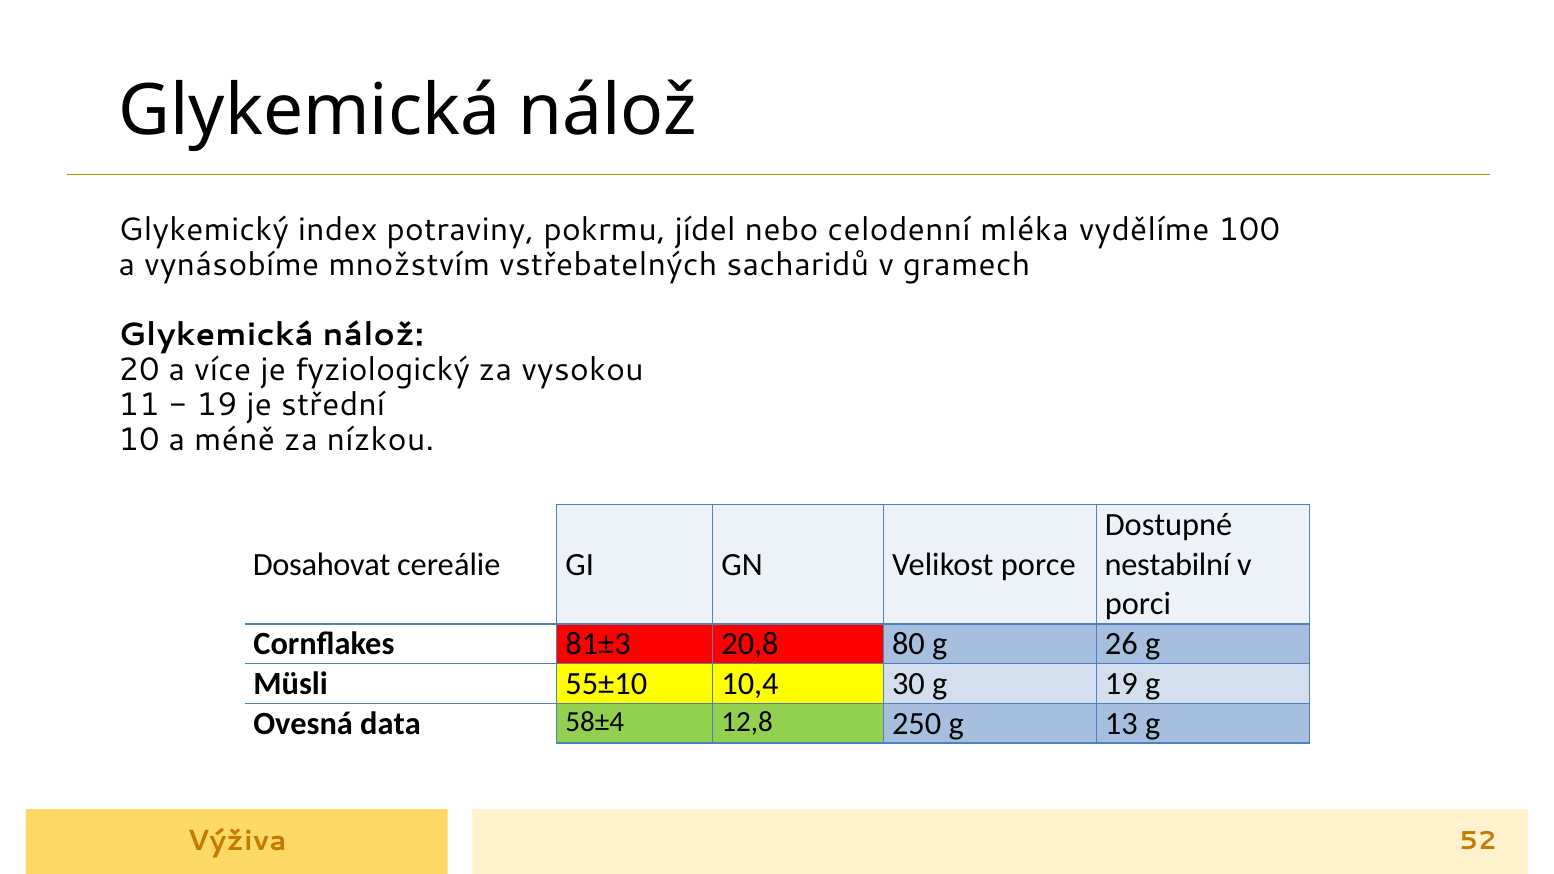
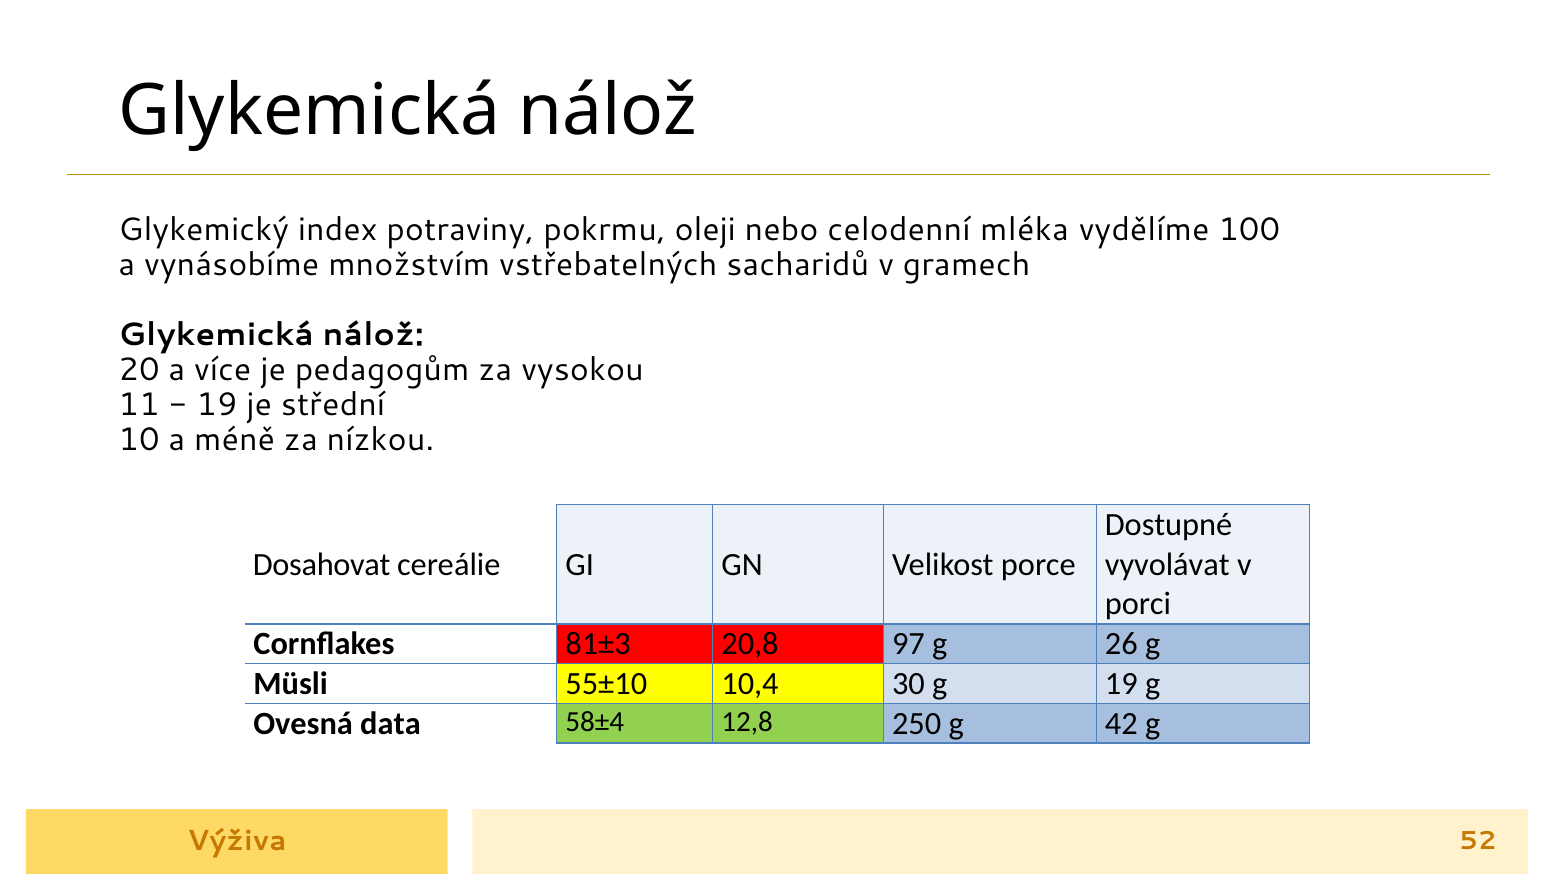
jídel: jídel -> oleji (705, 230)
fyziologický: fyziologický -> pedagogům (382, 370)
nestabilní: nestabilní -> vyvolávat (1167, 565)
80: 80 -> 97 (908, 644)
13: 13 -> 42 (1121, 724)
